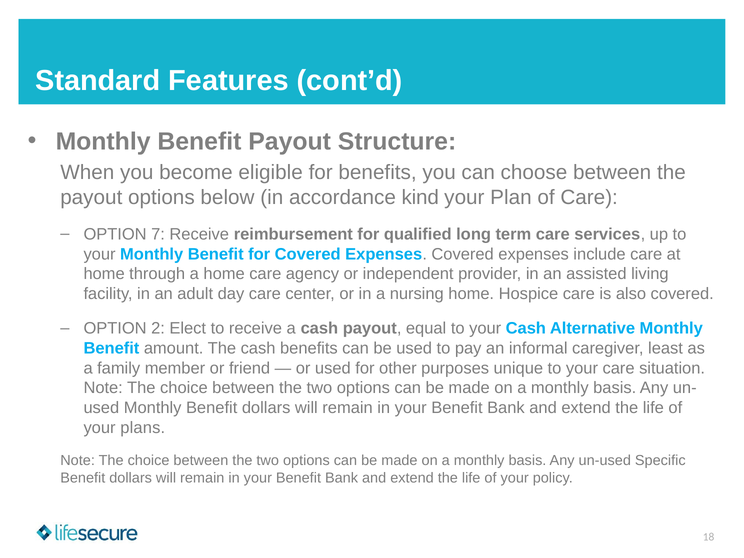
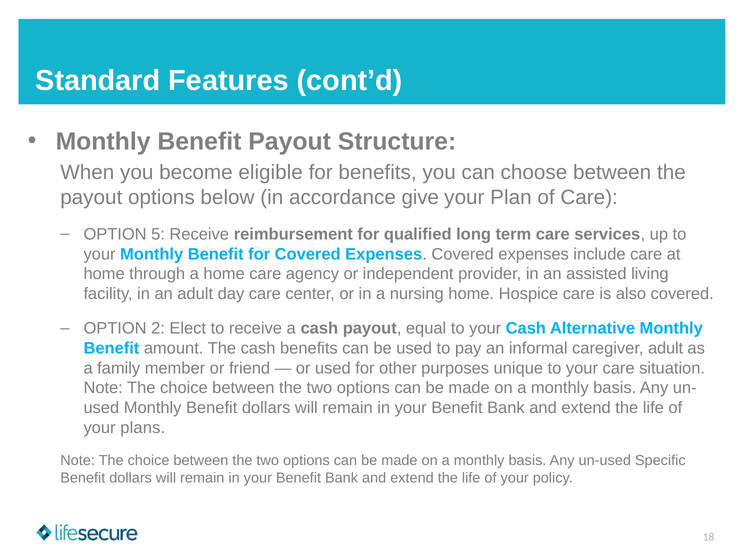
kind: kind -> give (420, 197)
7: 7 -> 5 (158, 234)
caregiver least: least -> adult (666, 348)
